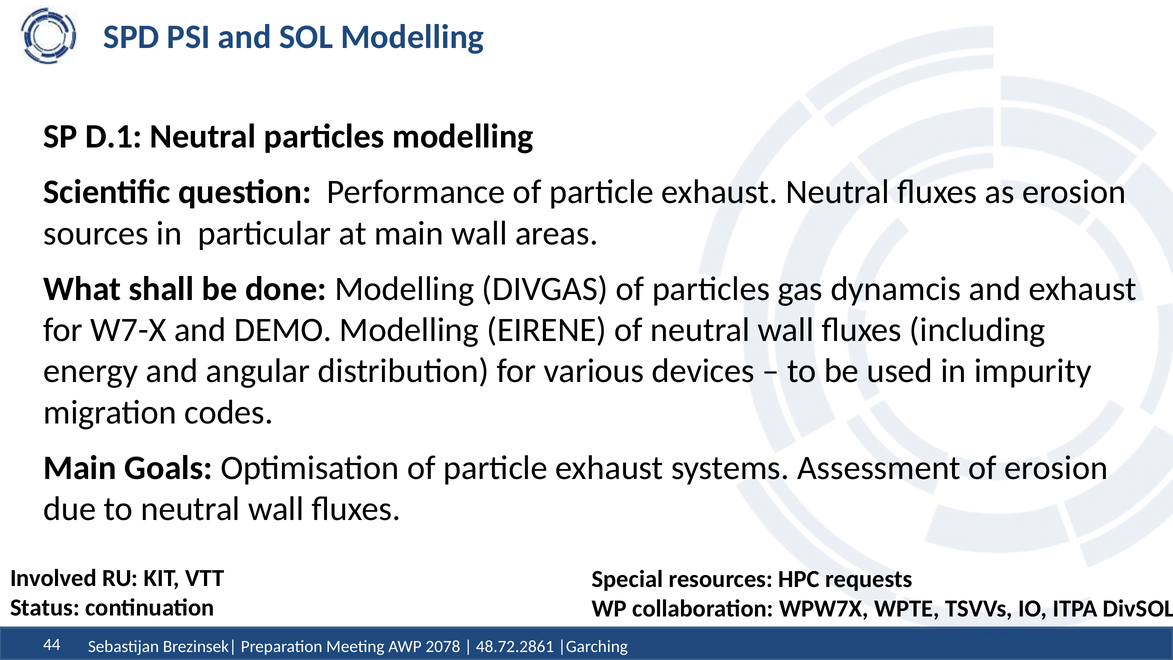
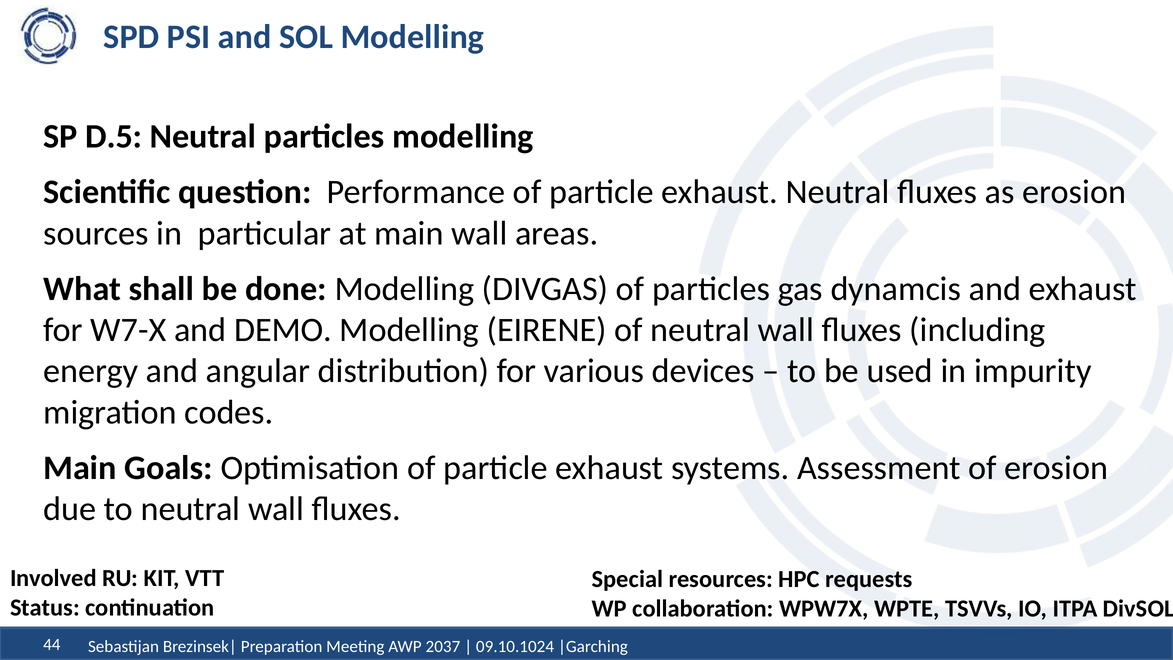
D.1: D.1 -> D.5 (114, 136)
2078: 2078 -> 2037 (443, 647)
48.72.2861: 48.72.2861 -> 09.10.1024 (515, 647)
